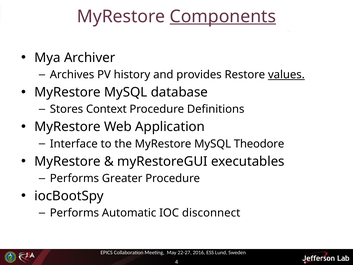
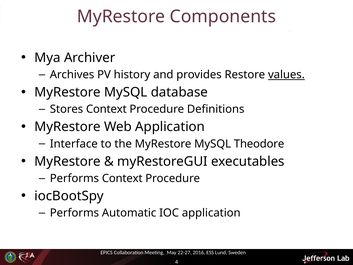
Components underline: present -> none (223, 16)
Performs Greater: Greater -> Context (122, 178)
IOC disconnect: disconnect -> application (211, 213)
